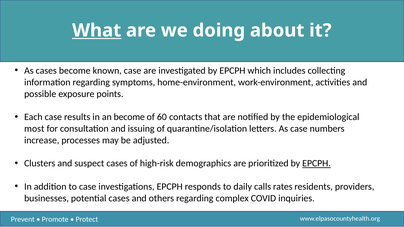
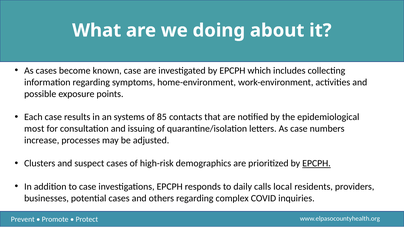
What underline: present -> none (97, 30)
an become: become -> systems (129, 117)
60: 60 -> 85 (162, 117)
rates: rates -> local (283, 187)
